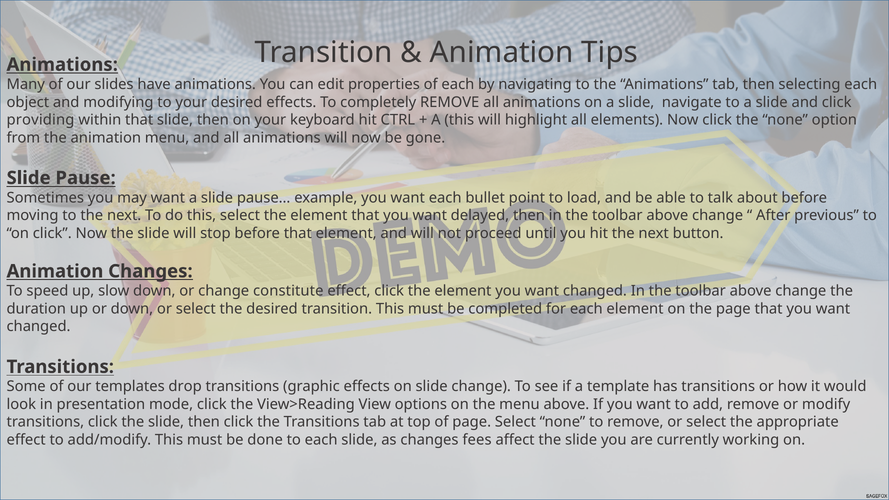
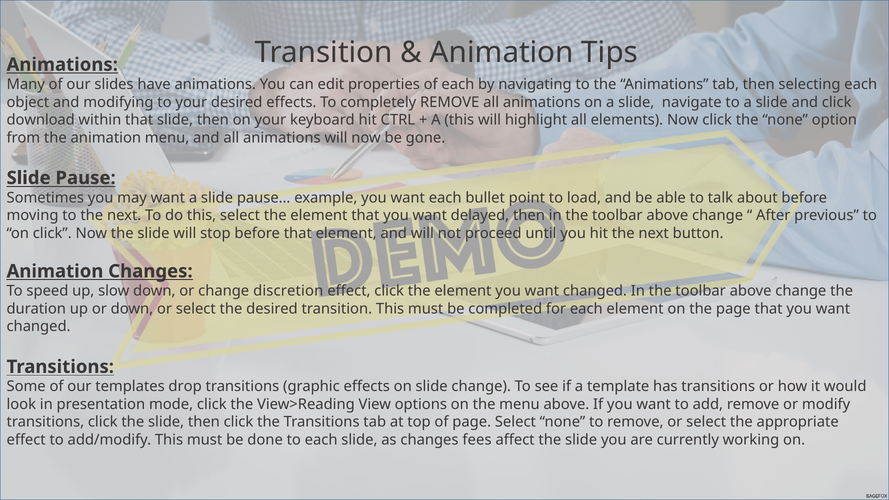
providing: providing -> download (41, 120)
constitute: constitute -> discretion (288, 291)
